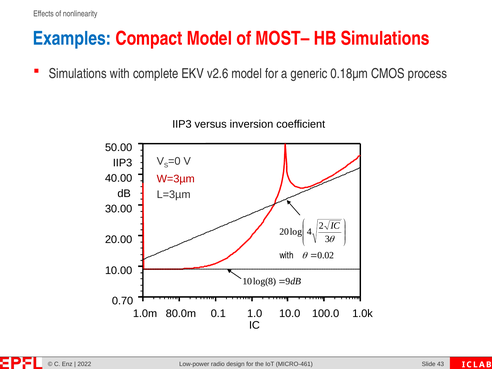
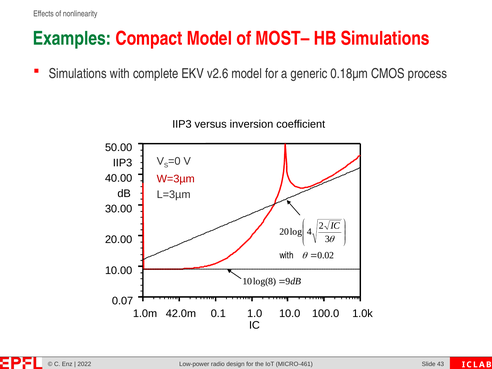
Examples colour: blue -> green (72, 39)
0.70: 0.70 -> 0.07 (123, 301)
80.0m: 80.0m -> 42.0m (181, 313)
